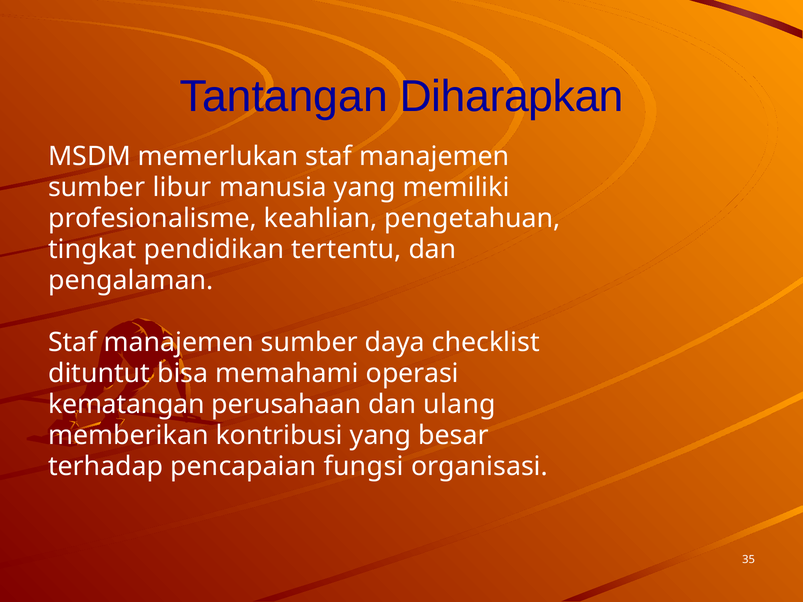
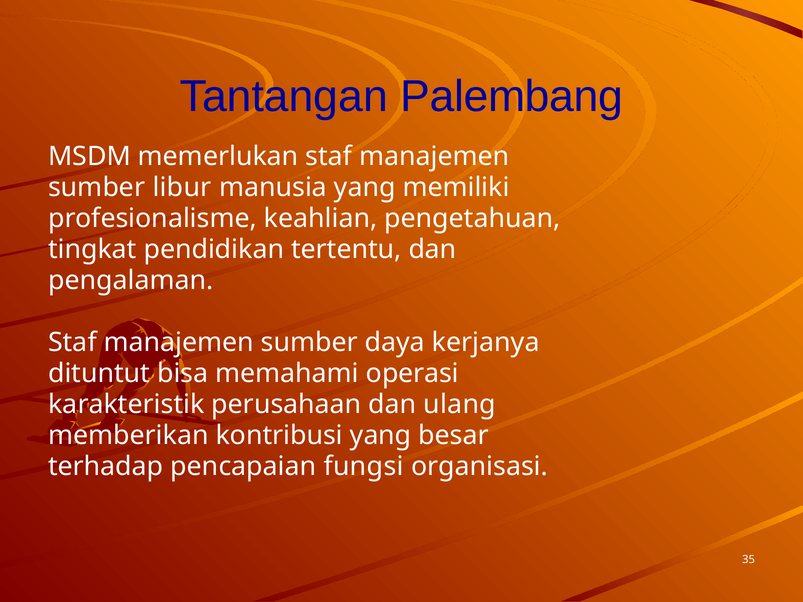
Diharapkan: Diharapkan -> Palembang (512, 97)
checklist: checklist -> kerjanya (486, 342)
kematangan: kematangan -> karakteristik (126, 405)
